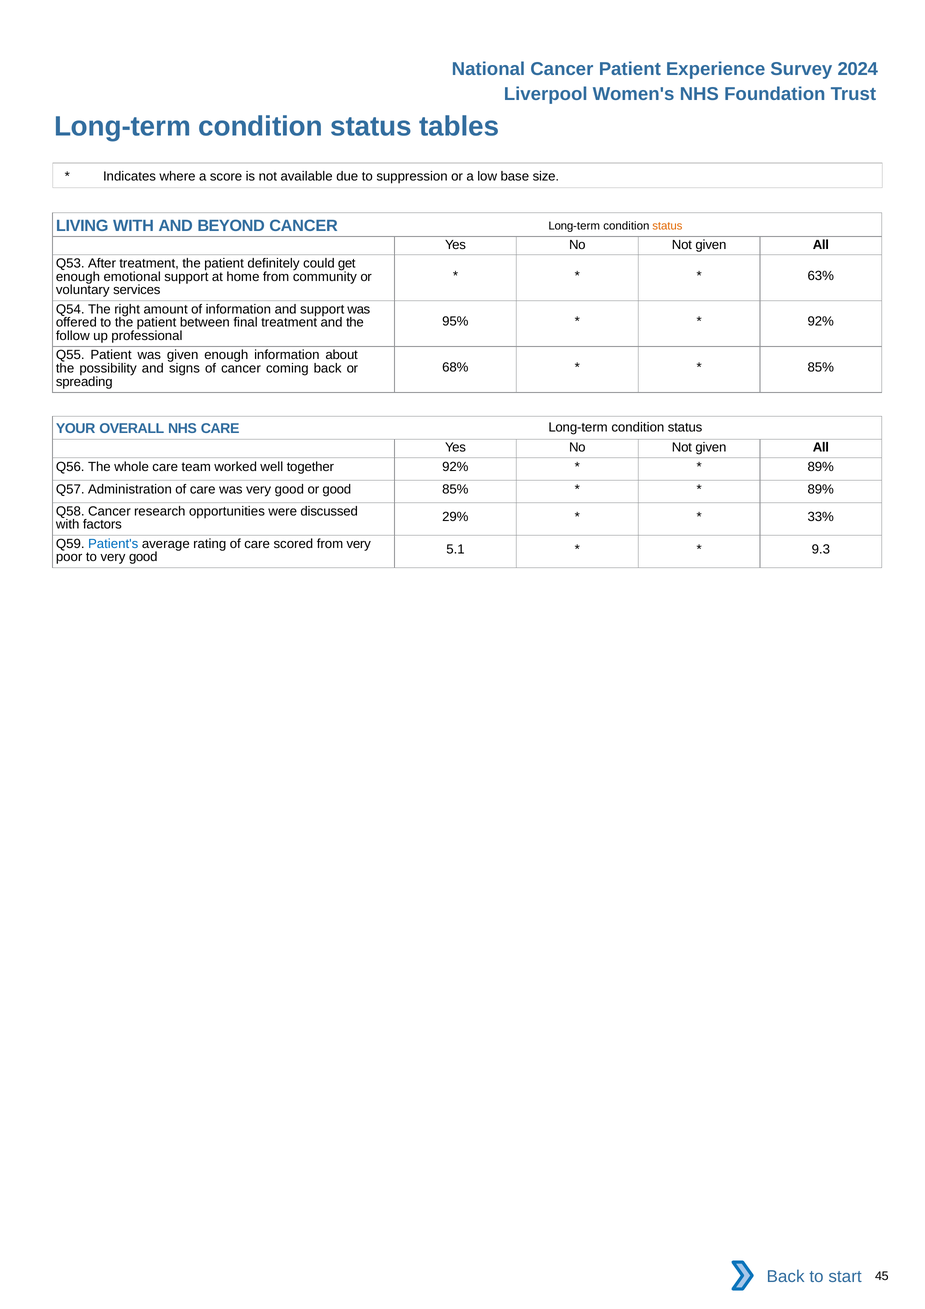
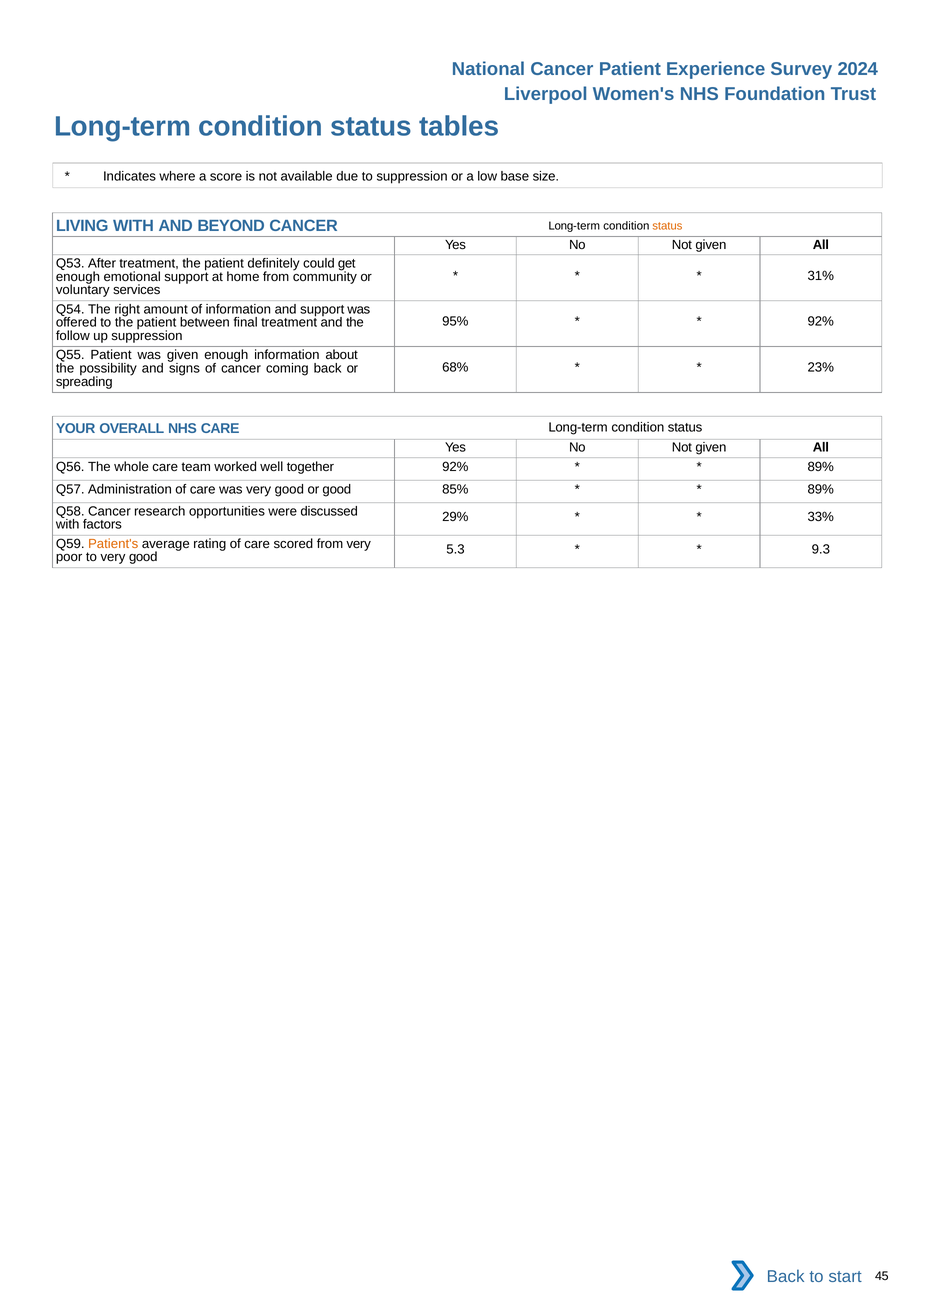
63%: 63% -> 31% (821, 276)
up professional: professional -> suppression (147, 336)
85%: 85% -> 23% (821, 367)
Patient's colour: blue -> orange (113, 544)
5.1: 5.1 -> 5.3 (455, 549)
